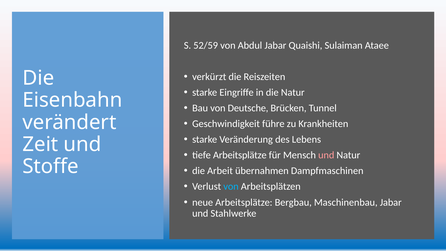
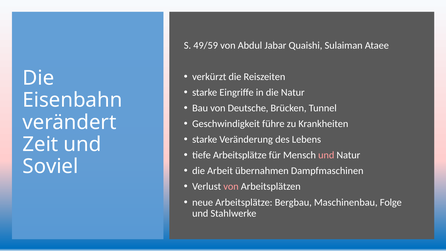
52/59: 52/59 -> 49/59 (206, 45)
Stoffe: Stoffe -> Soviel (50, 166)
von colour: light blue -> pink (231, 187)
Maschinenbau Jabar: Jabar -> Folge (391, 202)
